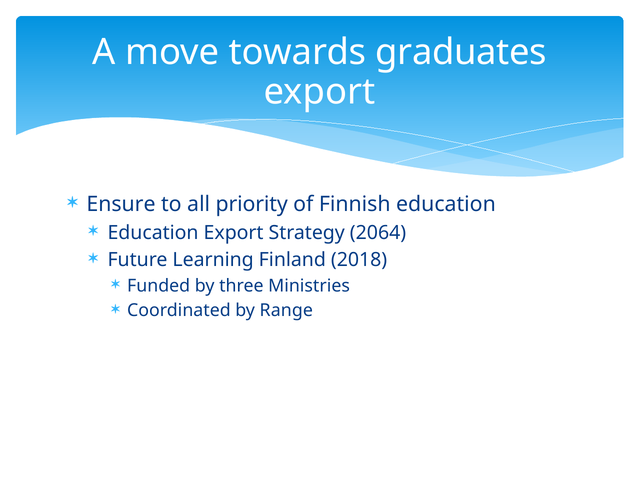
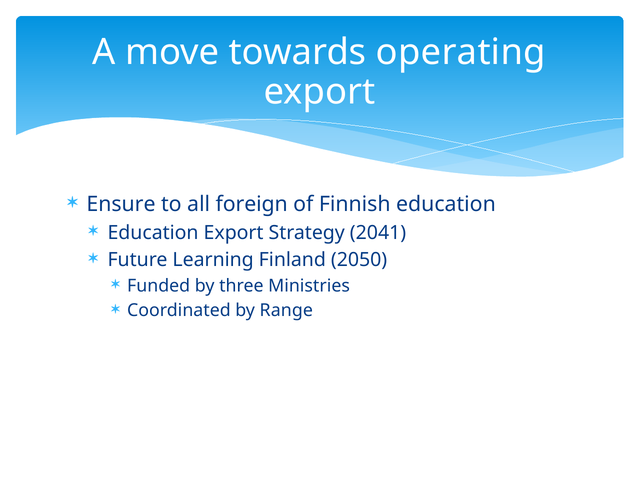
graduates: graduates -> operating (461, 52)
priority: priority -> foreign (252, 204)
2064: 2064 -> 2041 (378, 233)
2018: 2018 -> 2050 (359, 260)
